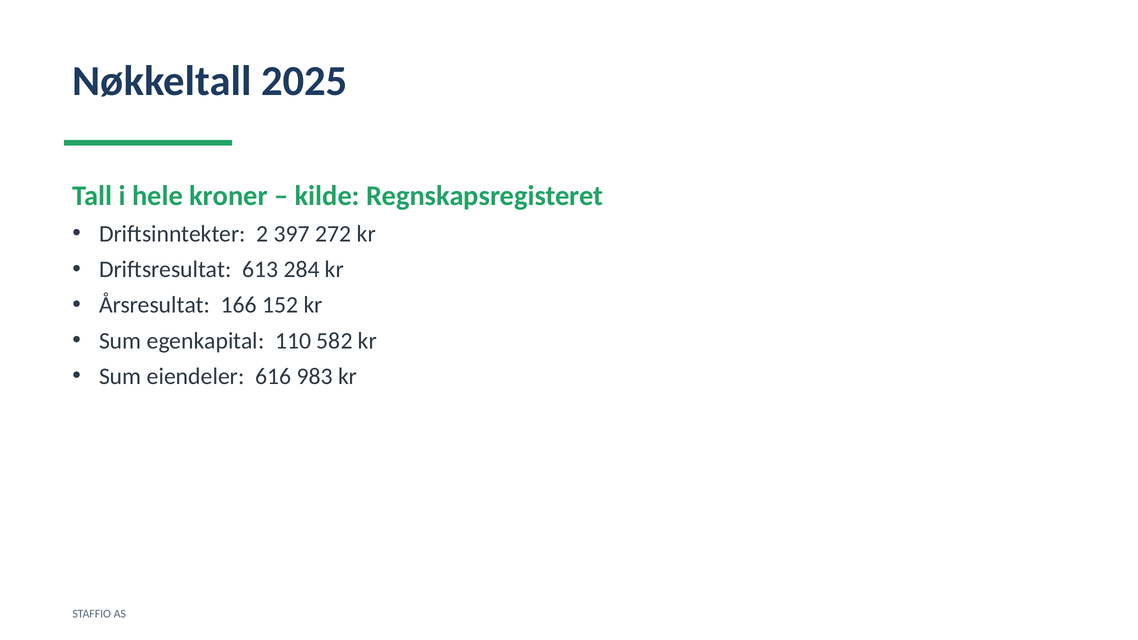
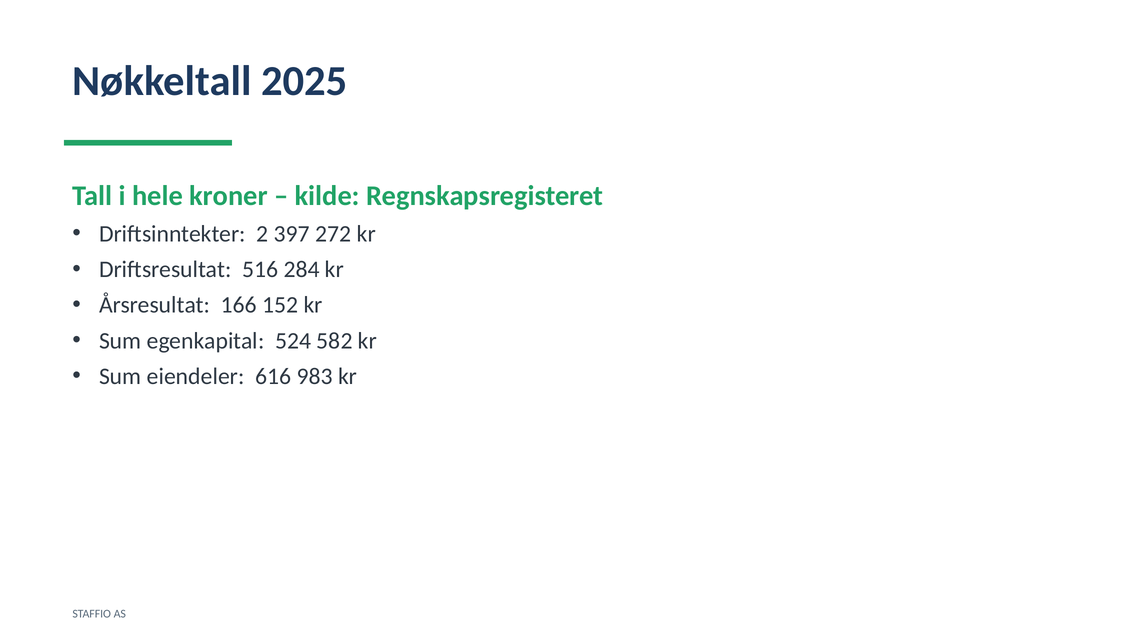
613: 613 -> 516 (260, 270)
110: 110 -> 524 (293, 341)
